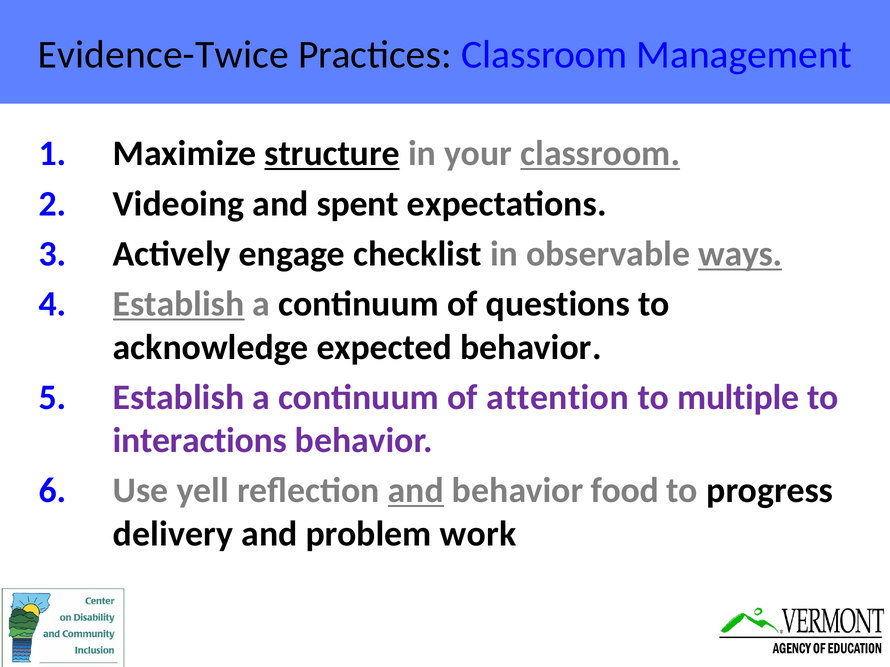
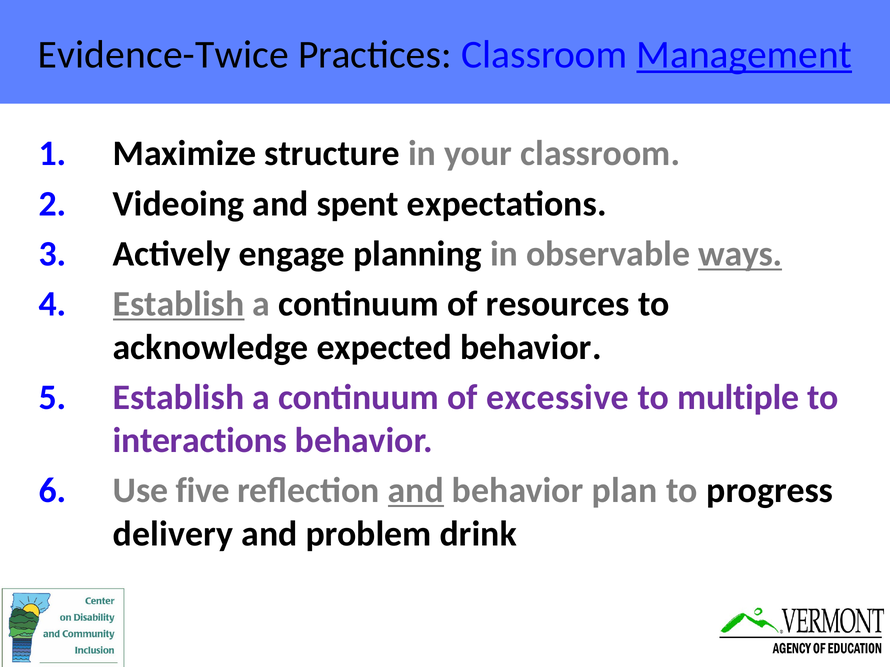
Management underline: none -> present (744, 55)
structure underline: present -> none (332, 154)
classroom underline: present -> none (600, 154)
checklist: checklist -> planning (418, 254)
questions: questions -> resources (558, 304)
attention: attention -> excessive (558, 398)
yell: yell -> five (203, 491)
food: food -> plan (625, 491)
work: work -> drink (478, 534)
